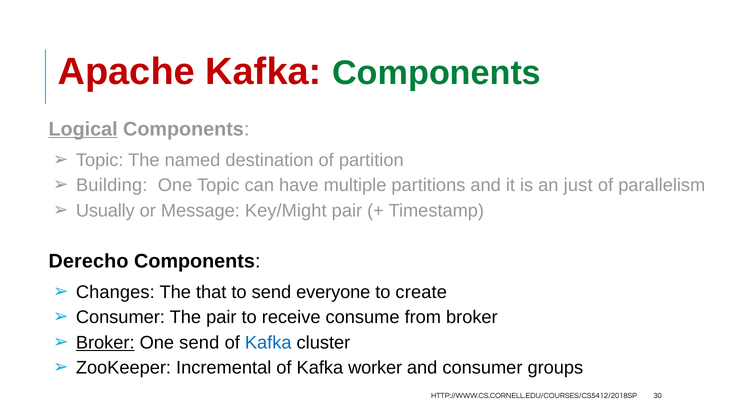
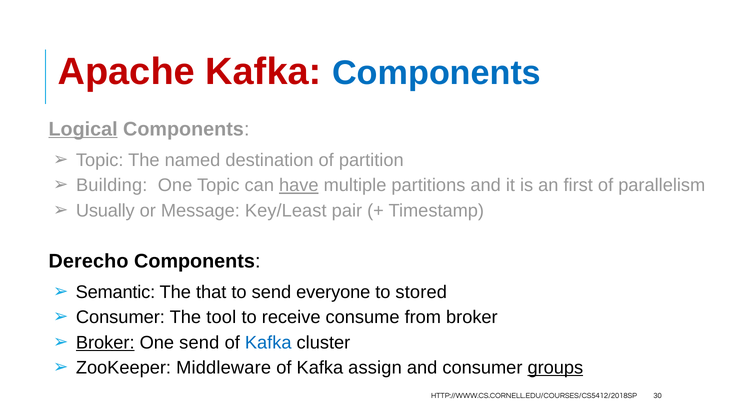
Components colour: green -> blue (437, 73)
have underline: none -> present (299, 185)
just: just -> first (578, 185)
Key/Might: Key/Might -> Key/Least (286, 211)
Changes: Changes -> Semantic (115, 292)
create: create -> stored (421, 292)
The pair: pair -> tool (221, 318)
Incremental: Incremental -> Middleware (224, 368)
worker: worker -> assign (375, 368)
groups underline: none -> present (555, 368)
